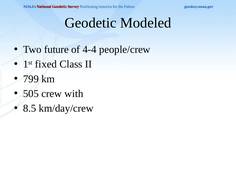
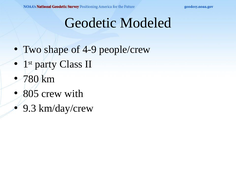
future: future -> shape (56, 50)
4-4: 4-4 -> 4-9 (90, 50)
fixed: fixed -> party (46, 64)
799: 799 -> 780 (31, 79)
505: 505 -> 805 (31, 94)
8.5: 8.5 -> 9.3 (30, 108)
